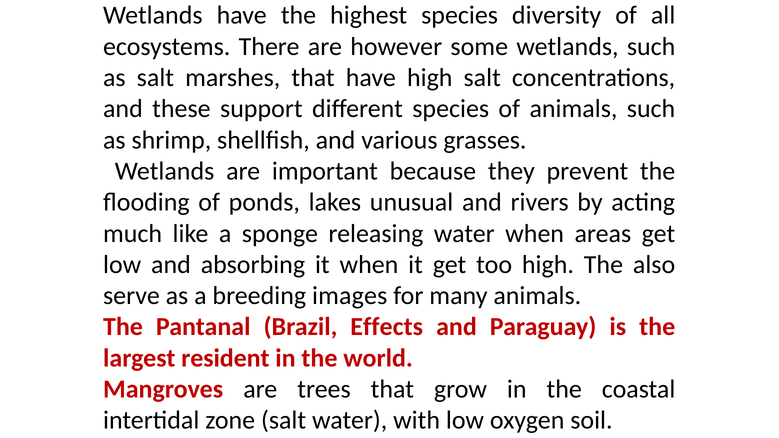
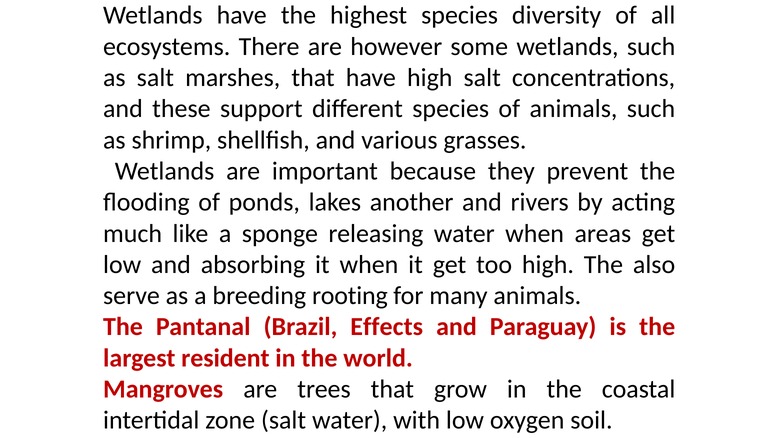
unusual: unusual -> another (412, 202)
images: images -> rooting (350, 296)
